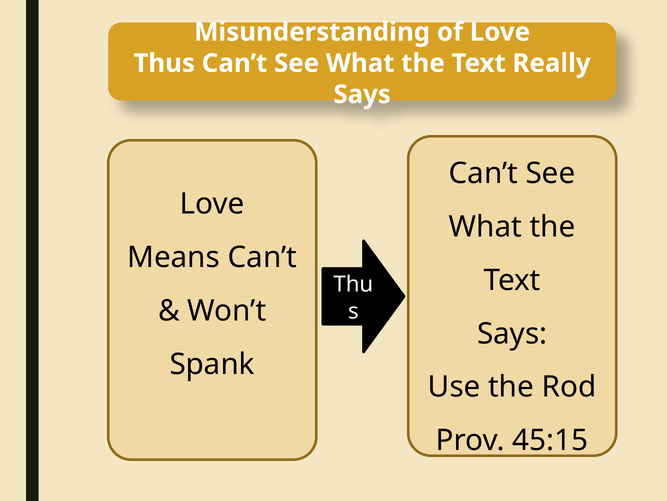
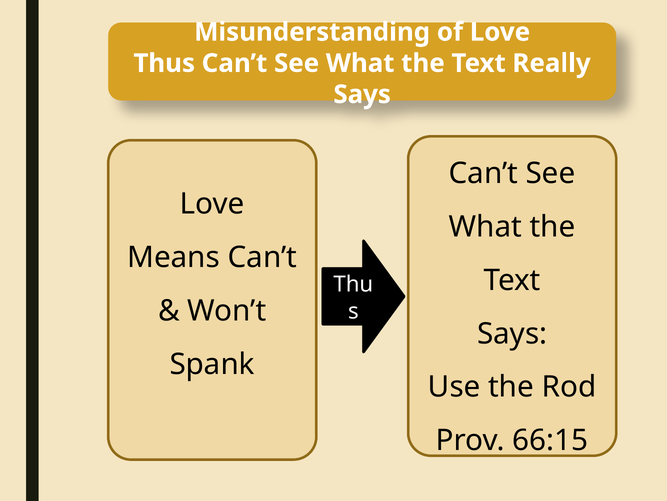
45:15: 45:15 -> 66:15 (550, 440)
